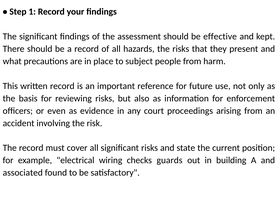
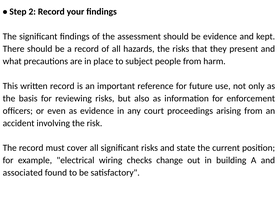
1: 1 -> 2 (32, 12)
be effective: effective -> evidence (220, 36)
guards: guards -> change (170, 160)
